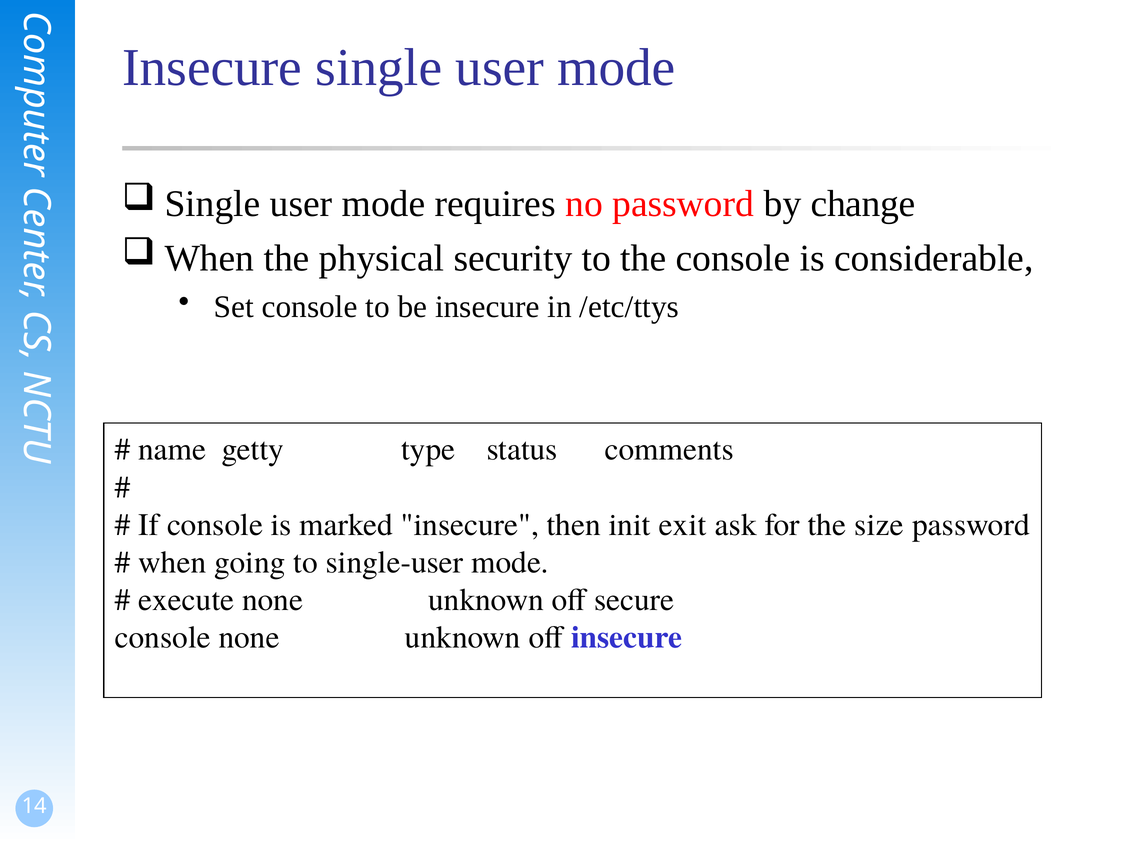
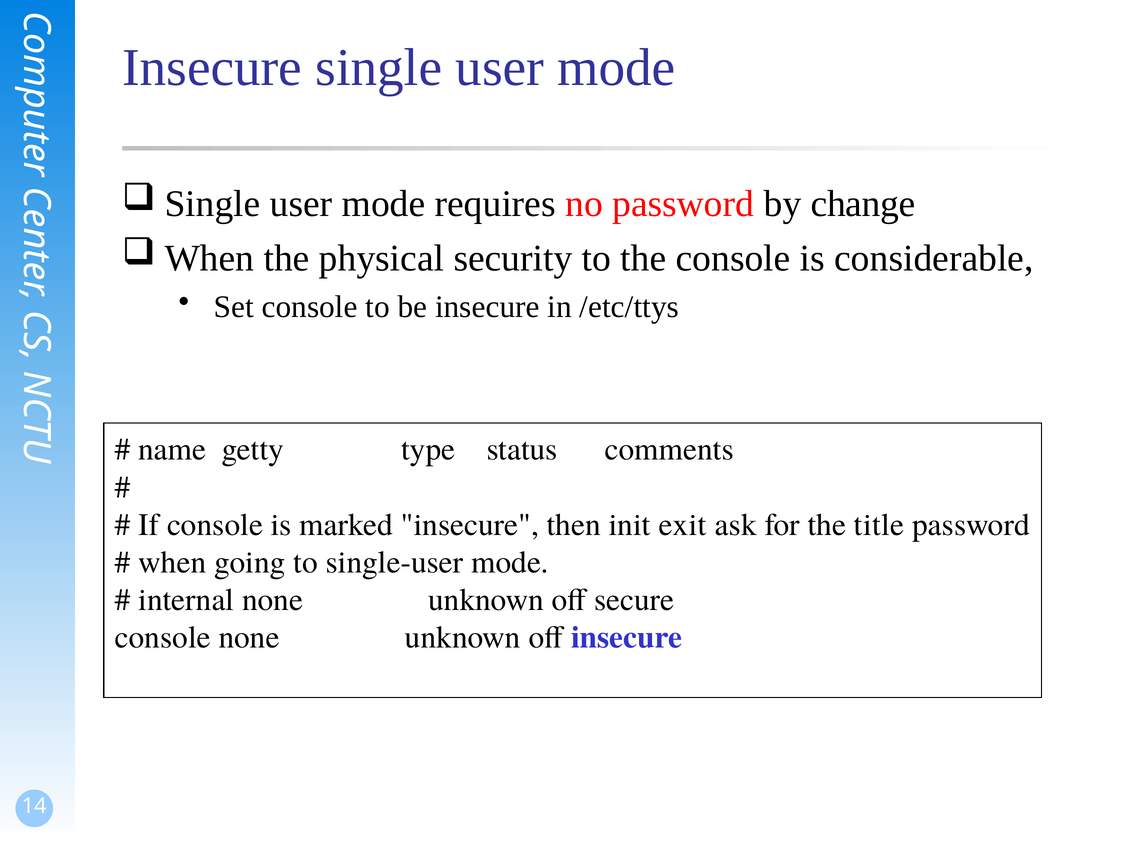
size: size -> title (879, 525)
execute: execute -> internal (186, 600)
